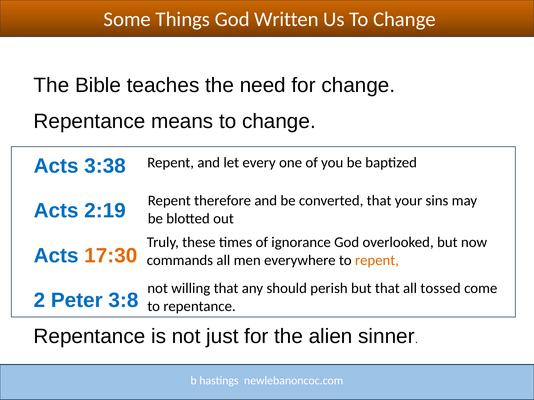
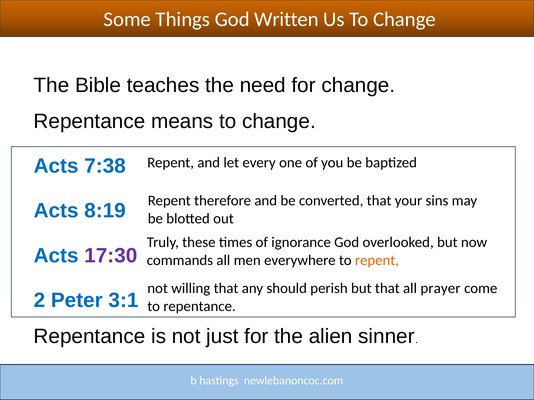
3:38: 3:38 -> 7:38 (105, 166)
2:19: 2:19 -> 8:19 (105, 211)
17:30 colour: orange -> purple (111, 256)
tossed: tossed -> prayer (440, 289)
3:8: 3:8 -> 3:1 (123, 301)
